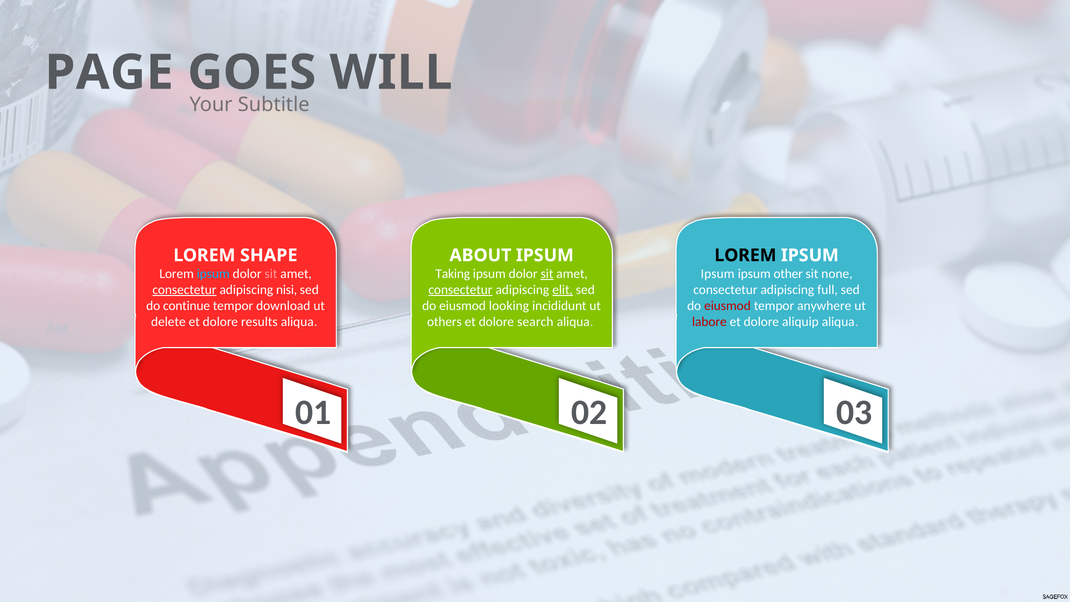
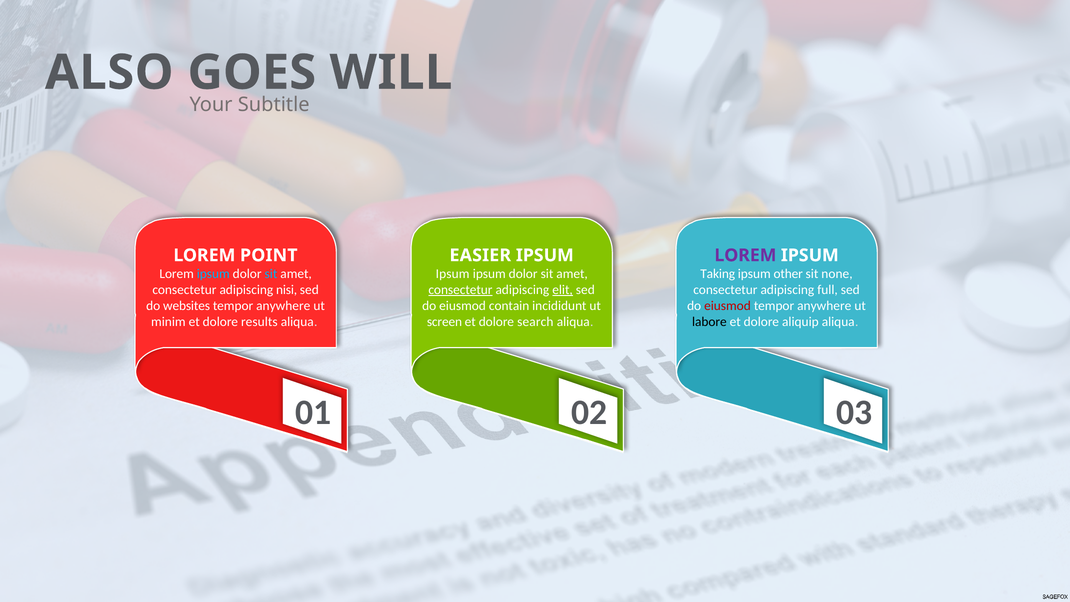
PAGE: PAGE -> ALSO (109, 73)
SHAPE: SHAPE -> POINT (269, 255)
ABOUT: ABOUT -> EASIER (480, 255)
LOREM colour: black -> purple (745, 255)
sit colour: pink -> light blue (271, 274)
Taking: Taking -> Ipsum (453, 274)
sit underline: present -> none (547, 274)
Ipsum: Ipsum -> Taking (718, 274)
consectetur underline: present -> none (184, 290)
continue: continue -> websites (187, 306)
download: download -> anywhere (283, 306)
looking: looking -> contain (509, 306)
delete: delete -> minim (168, 322)
others: others -> screen (444, 322)
labore colour: red -> black (709, 322)
